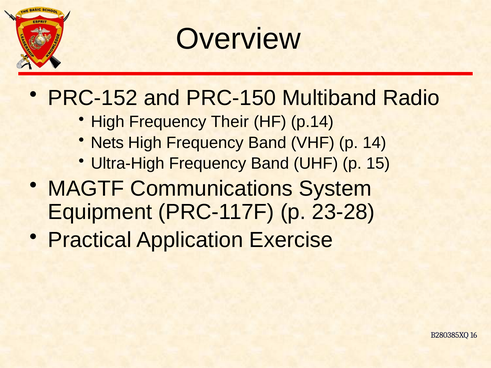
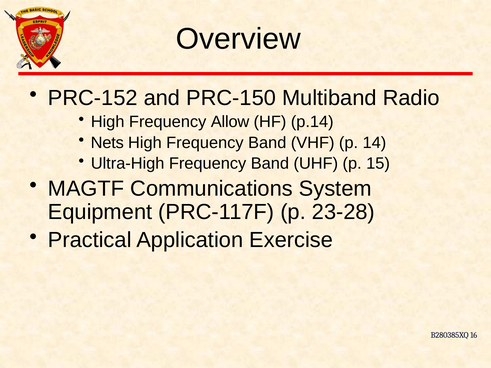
Their: Their -> Allow (230, 122)
